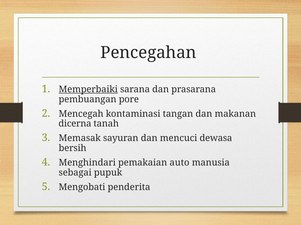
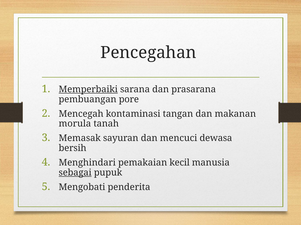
dicerna: dicerna -> morula (75, 124)
auto: auto -> kecil (180, 163)
sebagai underline: none -> present (75, 173)
